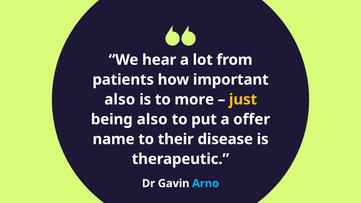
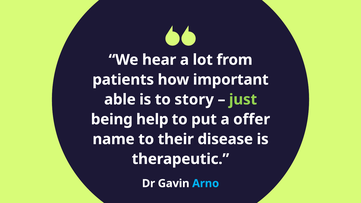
also: also -> able (120, 100)
more: more -> story (194, 100)
just colour: yellow -> light green (243, 100)
being also: also -> help (152, 119)
